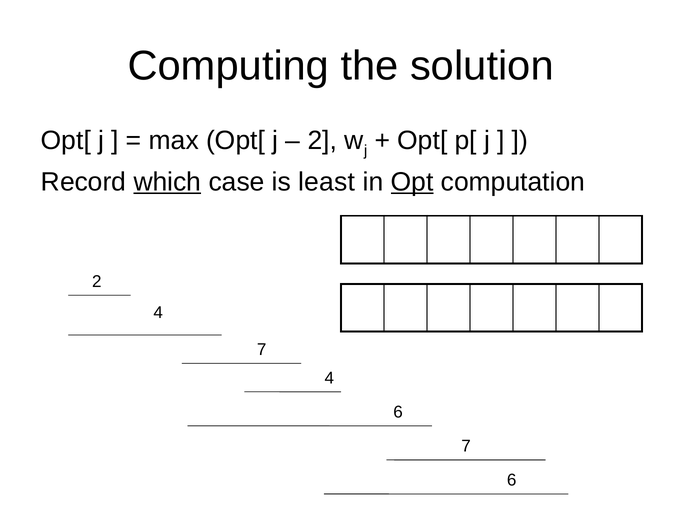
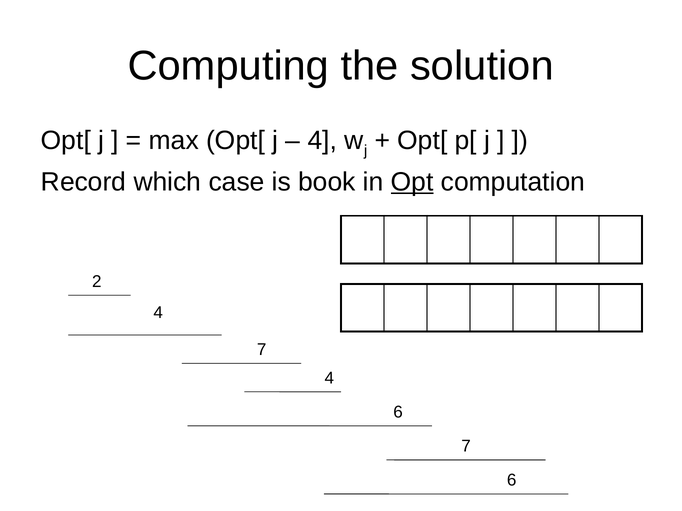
2: 2 -> 4 (322, 141)
which underline: present -> none (167, 182)
least: least -> book (327, 182)
